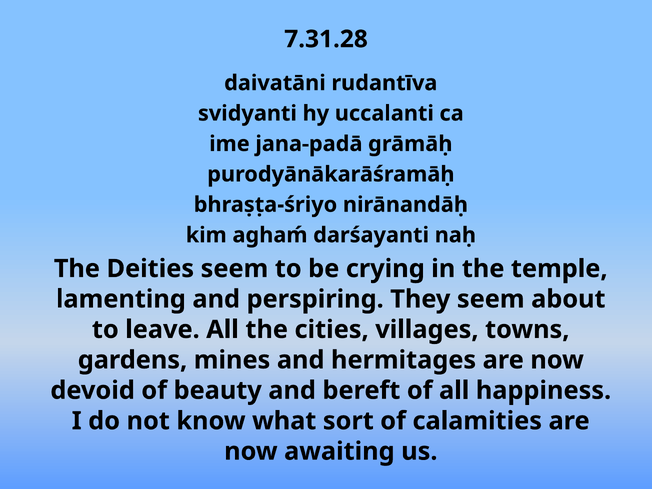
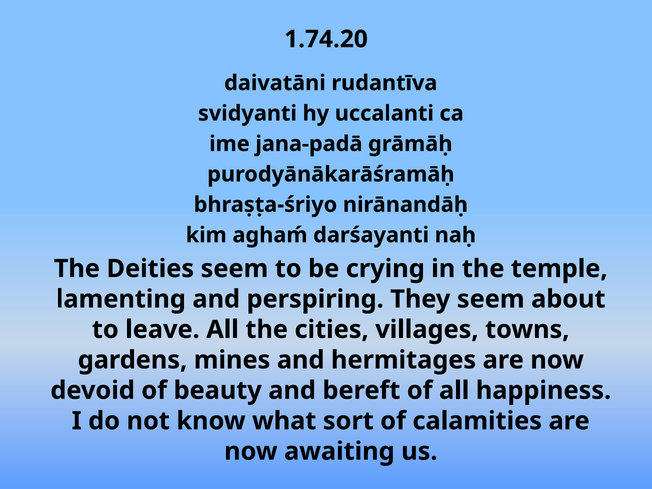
7.31.28: 7.31.28 -> 1.74.20 (326, 39)
